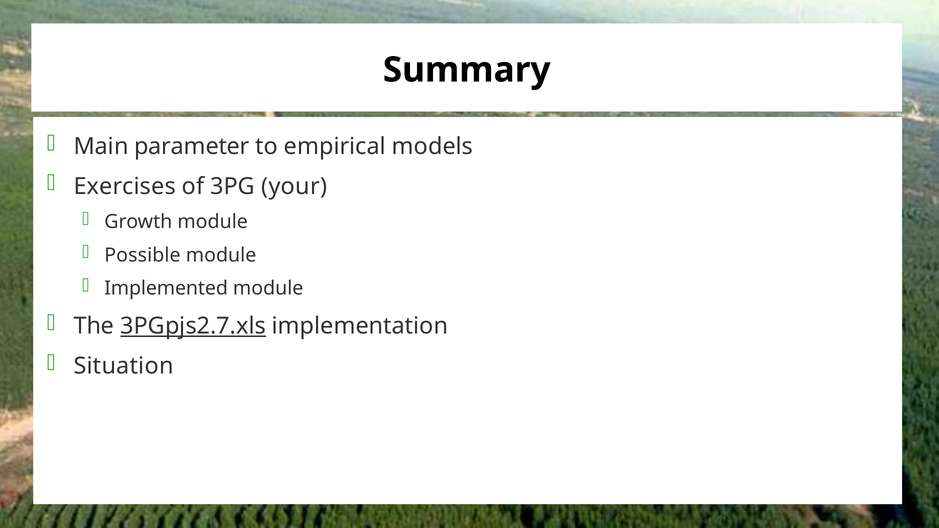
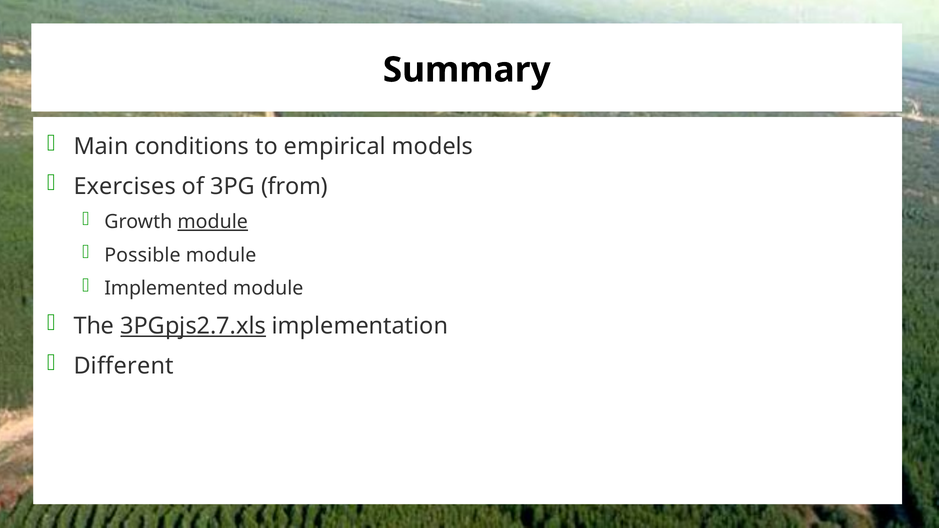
parameter: parameter -> conditions (192, 147)
your: your -> from (295, 187)
module underline: none -> present (213, 222)
Situation: Situation -> Different (124, 366)
